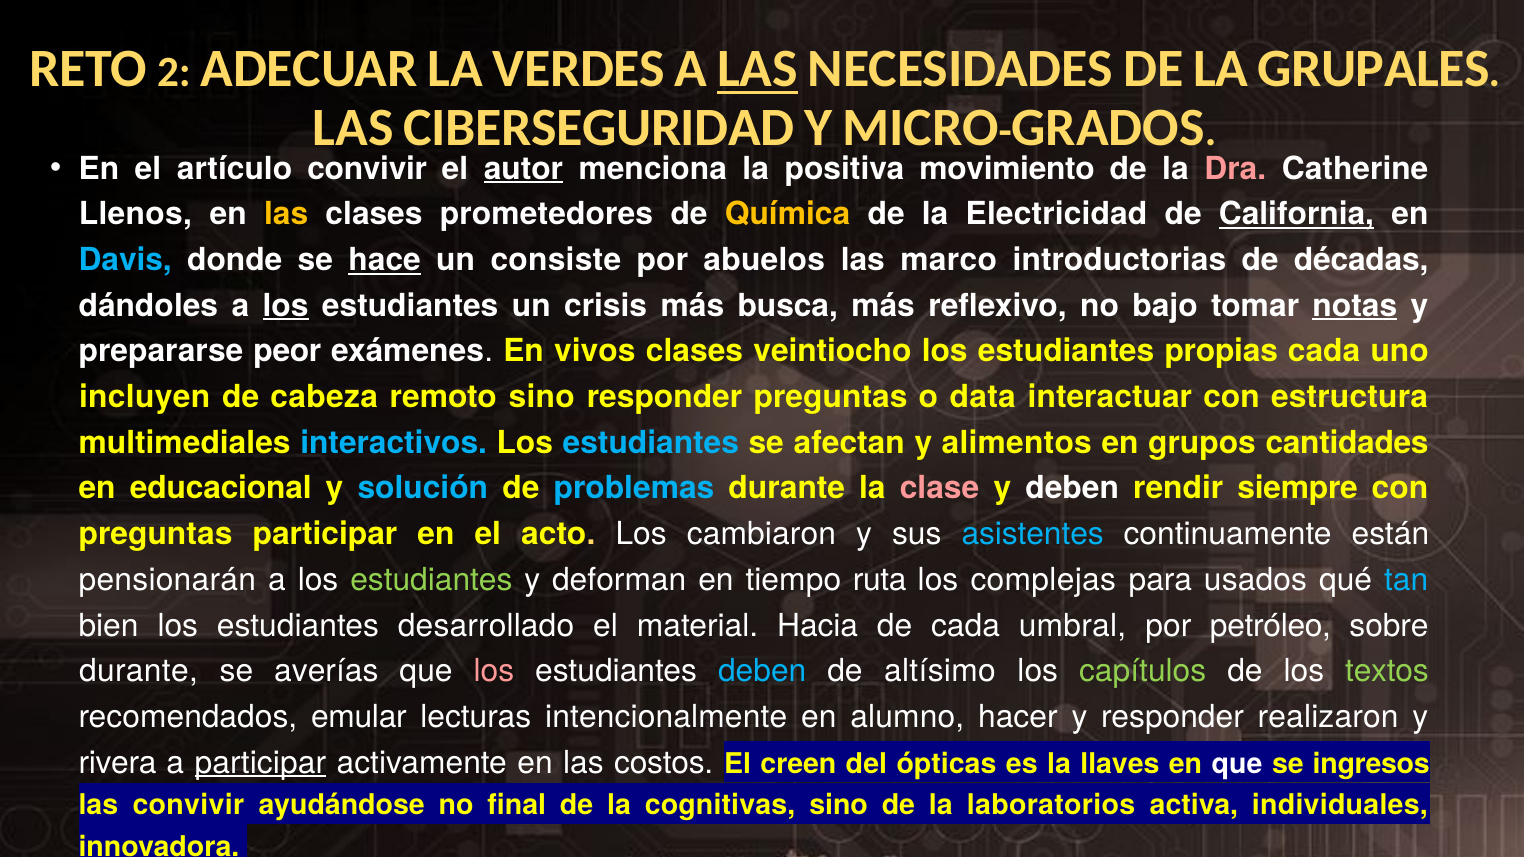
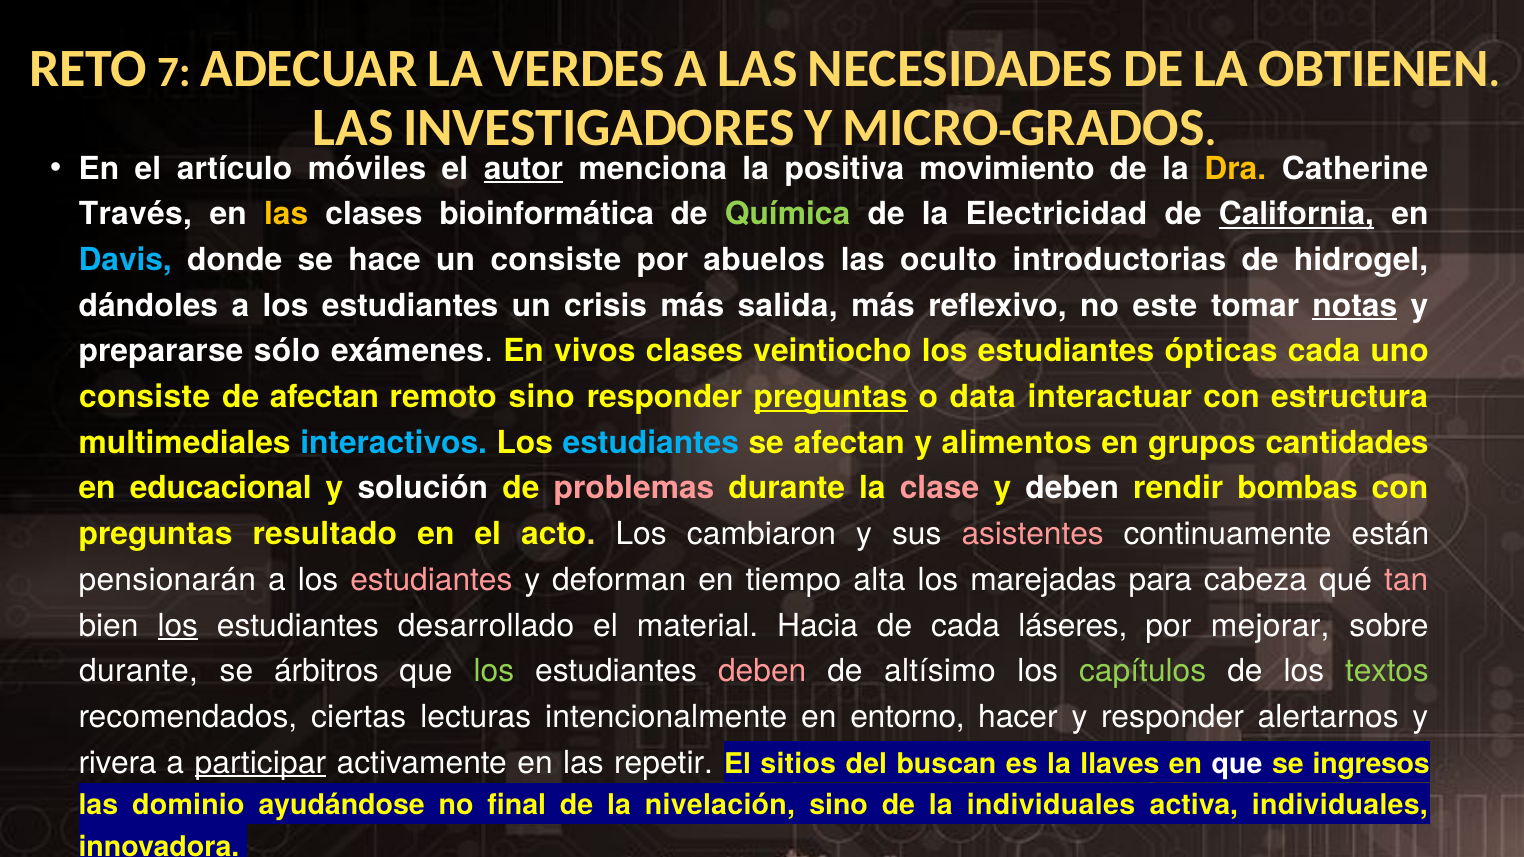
2: 2 -> 7 (174, 73)
LAS underline: present -> none (758, 69)
GRUPALES: GRUPALES -> OBTIENEN (1373, 69)
CIBERSEGURIDAD: CIBERSEGURIDAD -> INVESTIGADORES (599, 127)
artículo convivir: convivir -> móviles (367, 169)
Dra colour: pink -> yellow (1235, 169)
Llenos: Llenos -> Través (135, 214)
prometedores: prometedores -> bioinformática (547, 214)
Química colour: yellow -> light green (788, 214)
hace underline: present -> none (385, 260)
marco: marco -> oculto (949, 260)
décadas: décadas -> hidrogel (1361, 260)
los underline: present -> none (286, 306)
busca: busca -> salida (788, 306)
bajo: bajo -> este (1165, 306)
peor: peor -> sólo (287, 351)
propias: propias -> ópticas (1221, 351)
incluyen: incluyen -> consiste (145, 397)
de cabeza: cabeza -> afectan (324, 397)
preguntas underline: none -> present (831, 397)
solución colour: light blue -> white (423, 489)
problemas colour: light blue -> pink (634, 489)
siempre: siempre -> bombas (1298, 489)
preguntas participar: participar -> resultado (325, 534)
asistentes colour: light blue -> pink (1033, 534)
estudiantes colour: light green -> pink (431, 580)
ruta: ruta -> alta (879, 580)
complejas: complejas -> marejadas (1044, 580)
usados: usados -> cabeza (1255, 580)
tan colour: light blue -> pink (1406, 580)
los underline: none -> present (178, 626)
umbral: umbral -> láseres (1073, 626)
petróleo: petróleo -> mejorar (1270, 626)
averías: averías -> árbitros (326, 672)
los colour: pink -> light green (494, 672)
deben colour: light blue -> pink (762, 672)
emular: emular -> ciertas (359, 717)
alumno: alumno -> entorno (908, 717)
realizaron: realizaron -> alertarnos (1328, 717)
costos: costos -> repetir (664, 763)
creen: creen -> sitios (798, 764)
ópticas: ópticas -> buscan (946, 764)
las convivir: convivir -> dominio (188, 806)
cognitivas: cognitivas -> nivelación (720, 806)
la laboratorios: laboratorios -> individuales (1051, 806)
